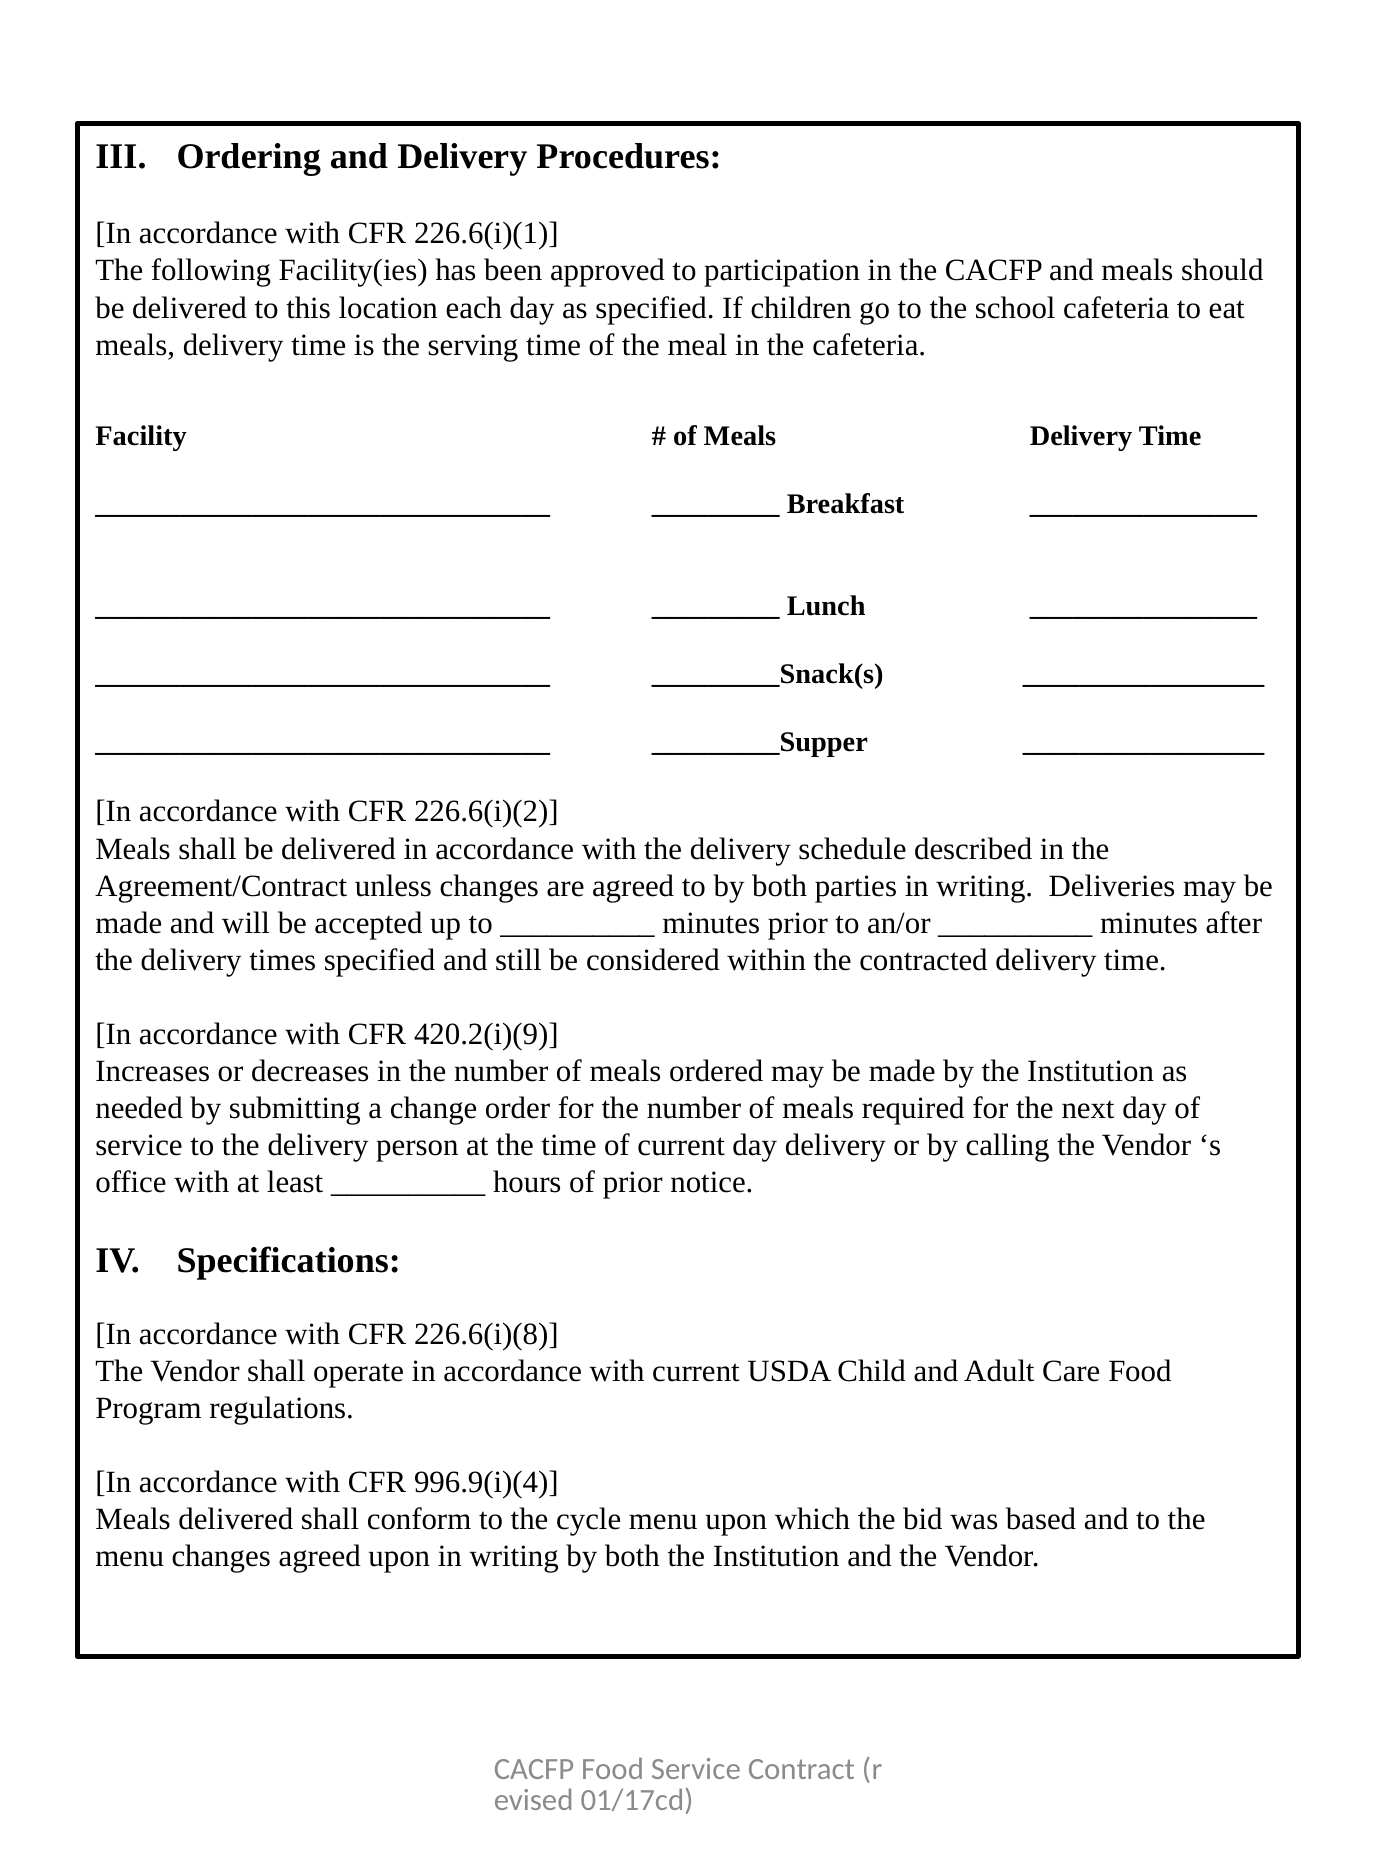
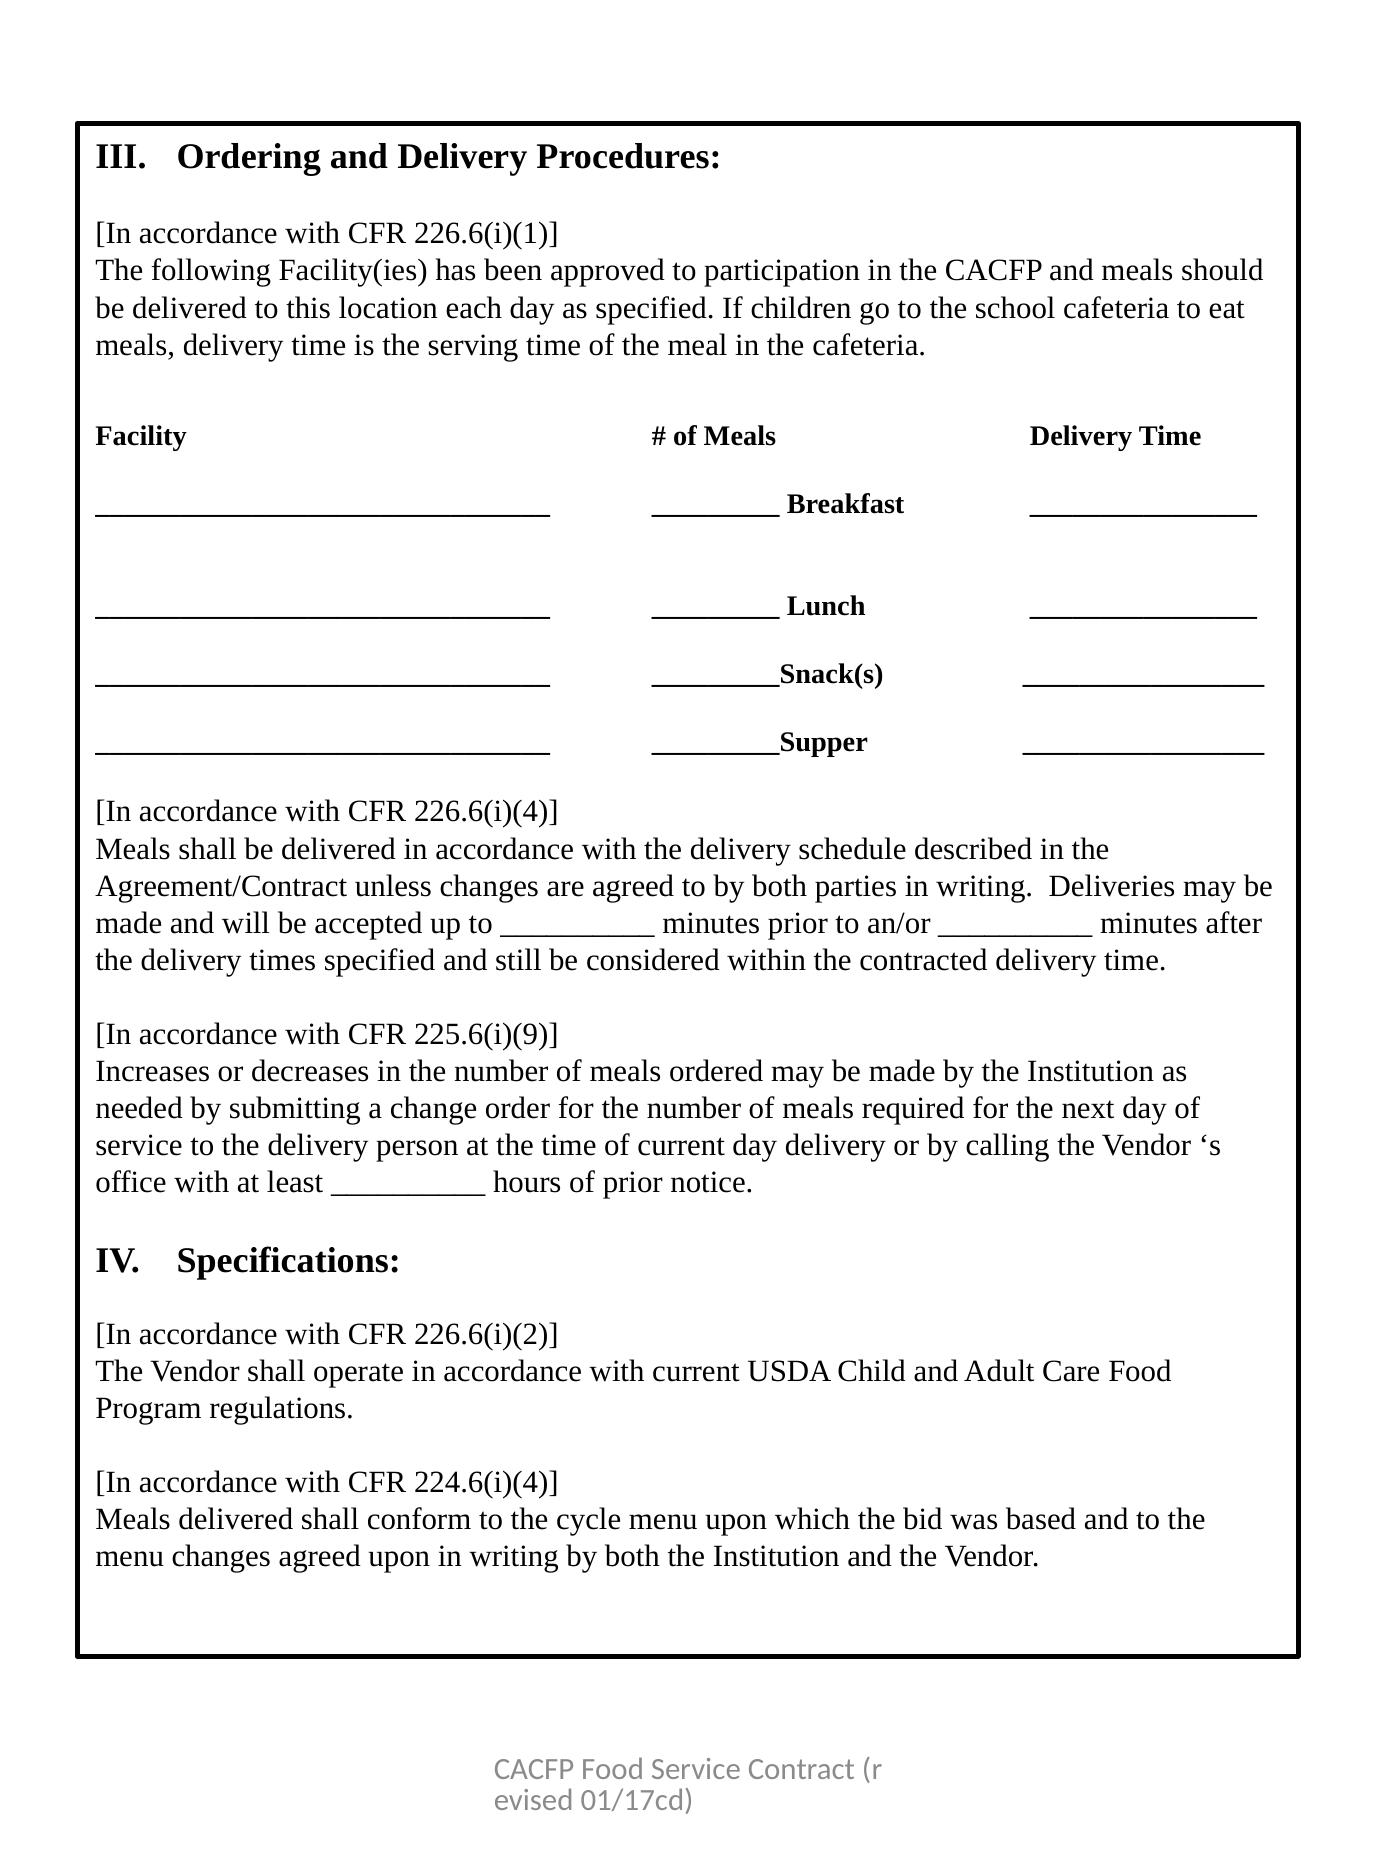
226.6(i)(2: 226.6(i)(2 -> 226.6(i)(4 (486, 812)
420.2(i)(9: 420.2(i)(9 -> 225.6(i)(9 (486, 1035)
226.6(i)(8: 226.6(i)(8 -> 226.6(i)(2 (486, 1335)
996.9(i)(4: 996.9(i)(4 -> 224.6(i)(4 (486, 1483)
